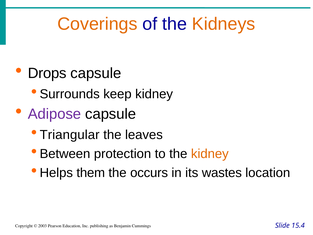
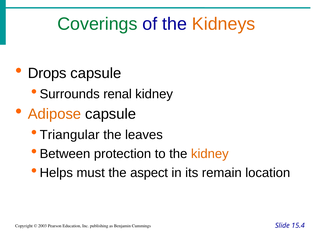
Coverings colour: orange -> green (97, 24)
keep: keep -> renal (118, 94)
Adipose colour: purple -> orange (55, 114)
them: them -> must (91, 173)
occurs: occurs -> aspect (149, 173)
wastes: wastes -> remain (222, 173)
